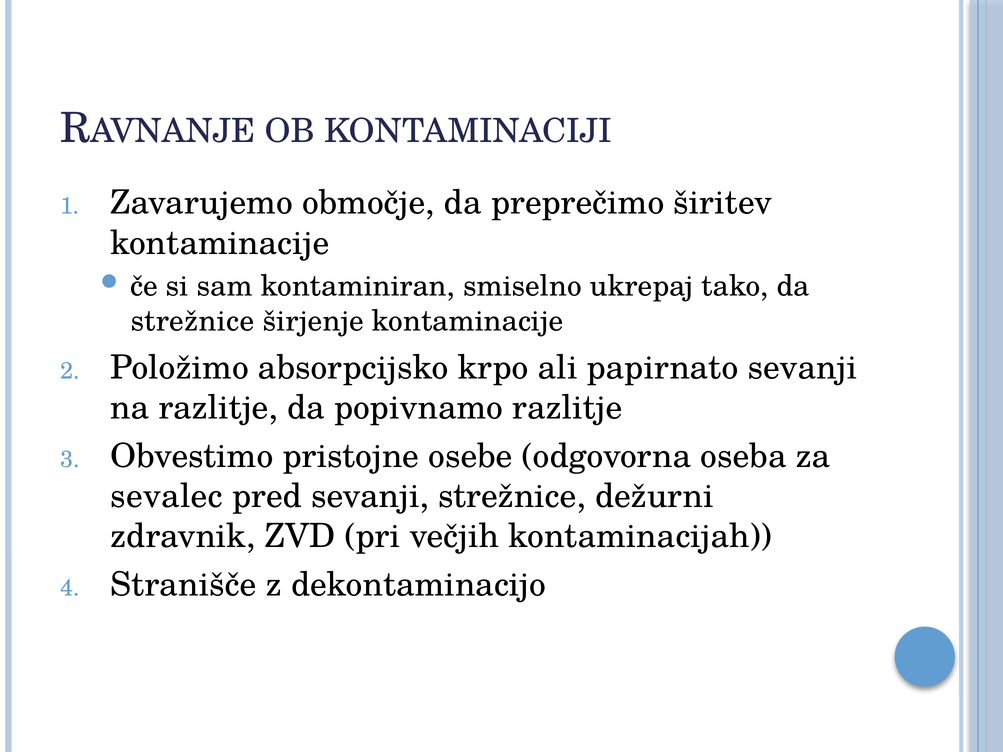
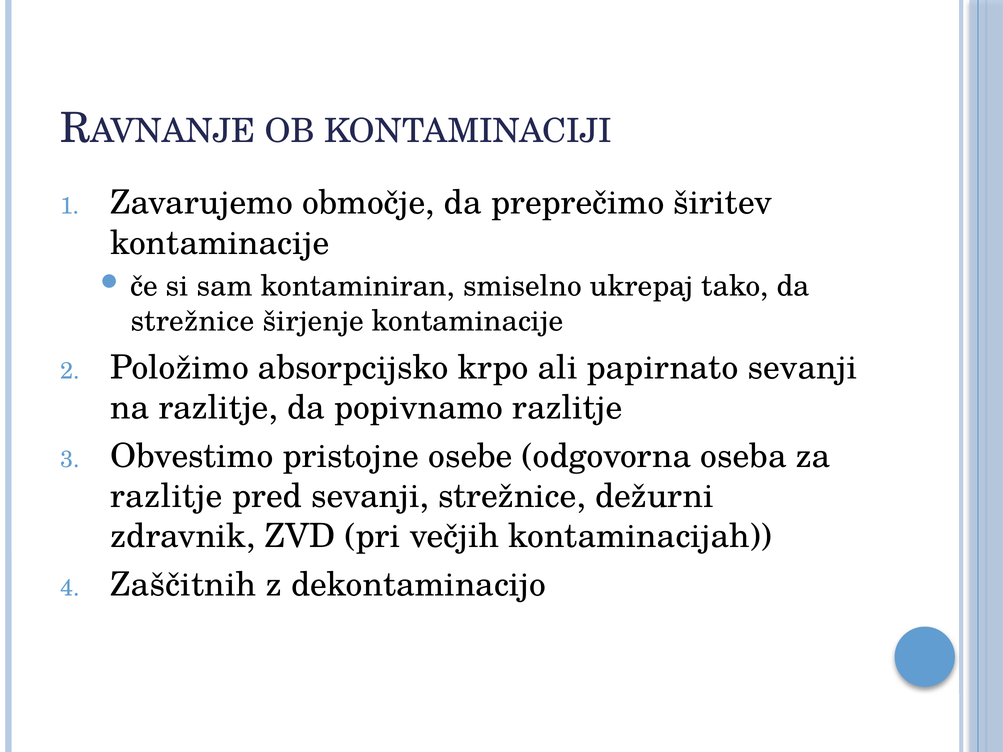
sevalec: sevalec -> razlitje (167, 496)
Stranišče: Stranišče -> Zaščitnih (183, 585)
